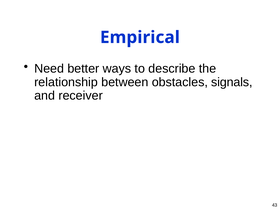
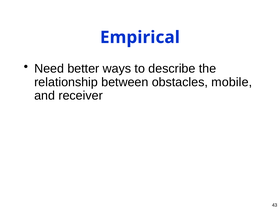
signals: signals -> mobile (232, 82)
